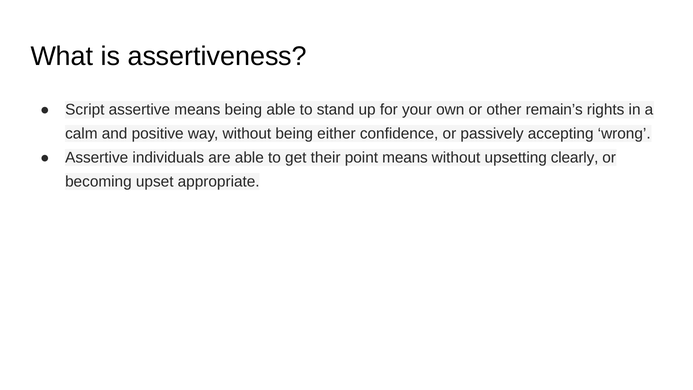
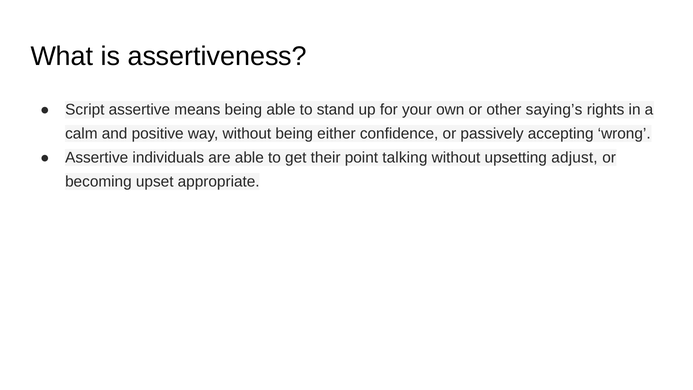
remain’s: remain’s -> saying’s (554, 110)
point means: means -> talking (405, 158)
clearly: clearly -> adjust (574, 158)
